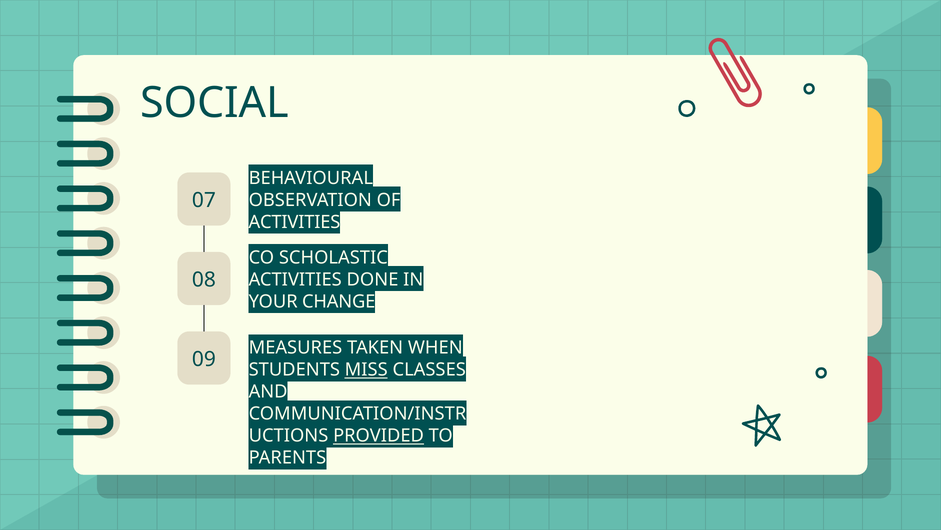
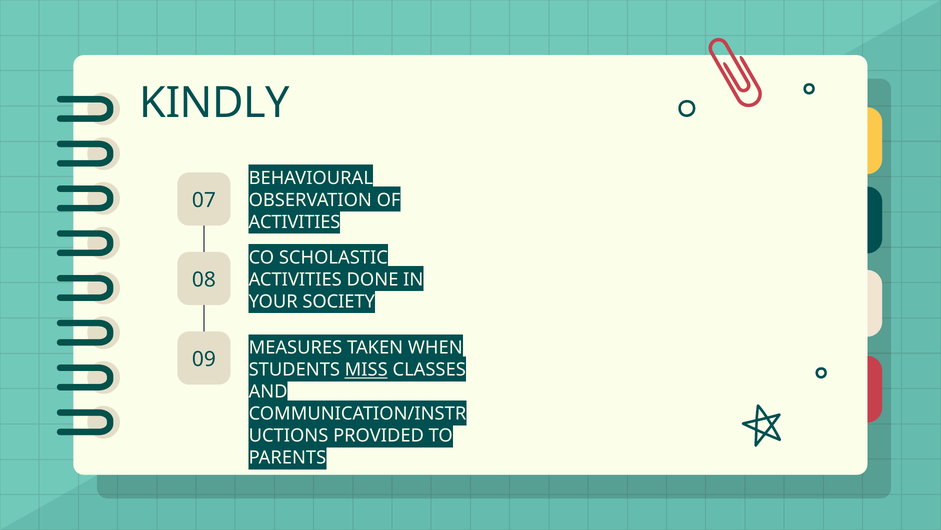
SOCIAL: SOCIAL -> KINDLY (215, 103)
CHANGE: CHANGE -> SOCIETY (339, 301)
PROVIDED underline: present -> none (379, 435)
